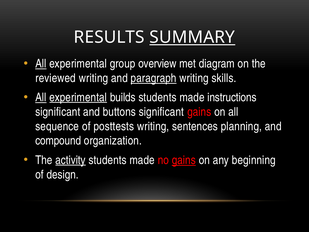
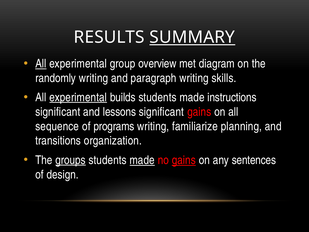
reviewed: reviewed -> randomly (56, 78)
paragraph underline: present -> none (154, 78)
All underline: present -> none (41, 97)
buttons: buttons -> lessons (119, 112)
posttests: posttests -> programs (114, 126)
sentences: sentences -> familiarize (195, 126)
compound: compound -> transitions (58, 141)
activity: activity -> groups (71, 160)
made underline: none -> present (142, 160)
beginning: beginning -> sentences (254, 160)
